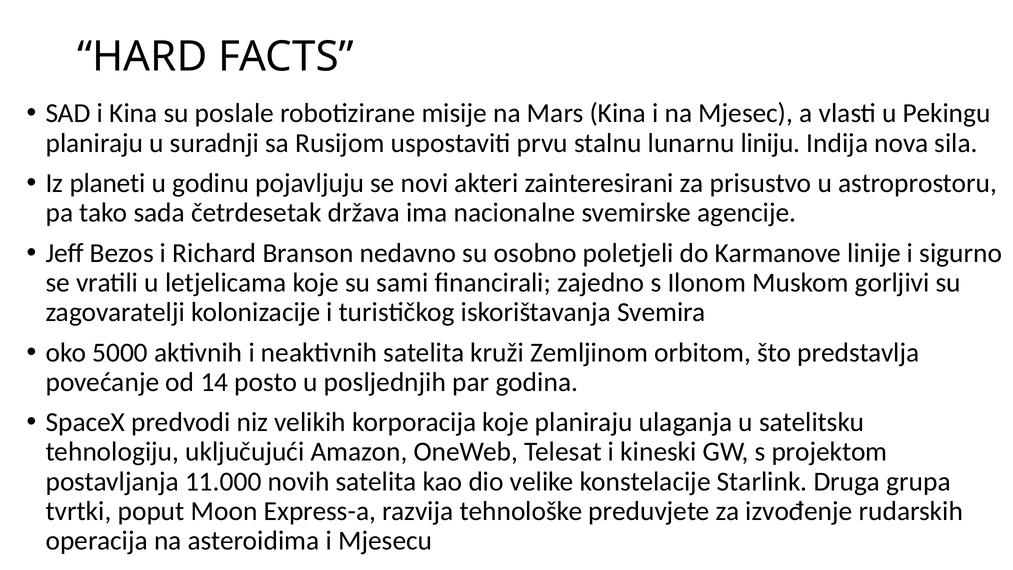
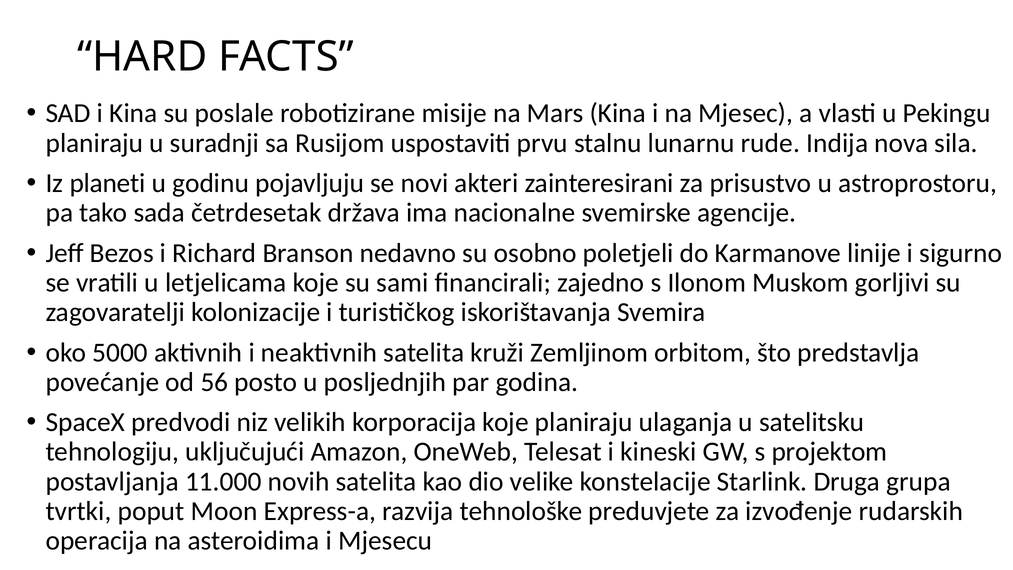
liniju: liniju -> rude (770, 143)
14: 14 -> 56 (214, 382)
